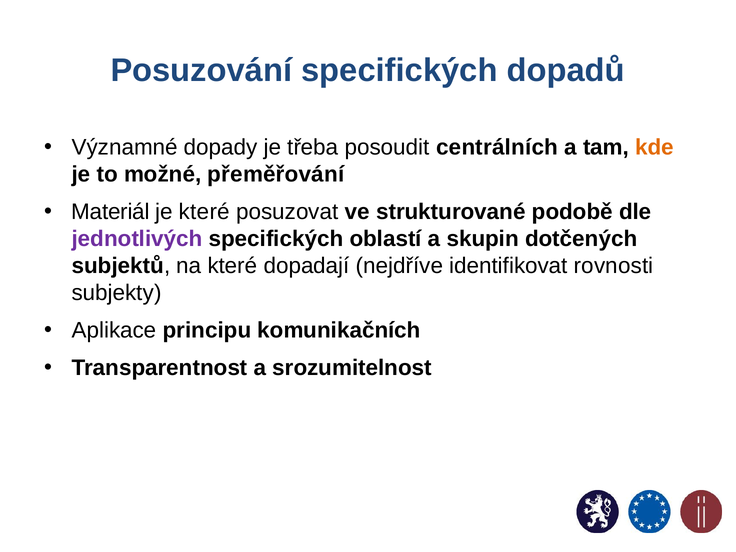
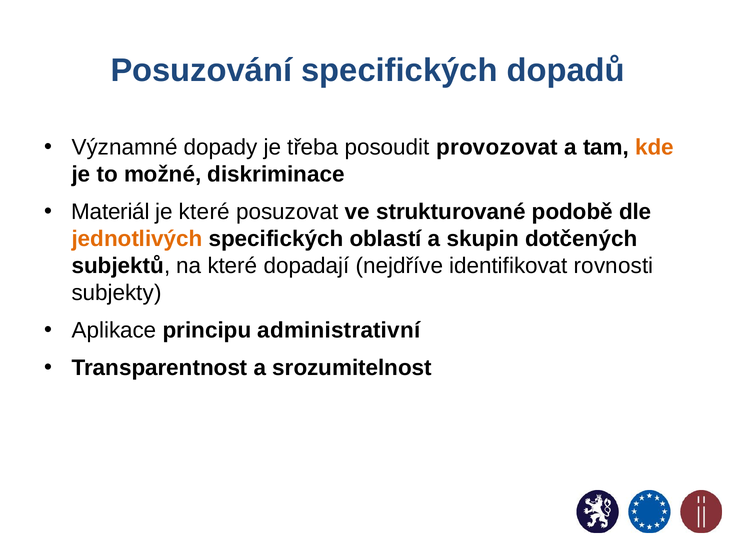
centrálních: centrálních -> provozovat (497, 148)
přeměřování: přeměřování -> diskriminace (276, 174)
jednotlivých colour: purple -> orange (137, 239)
komunikačních: komunikačních -> administrativní (339, 330)
